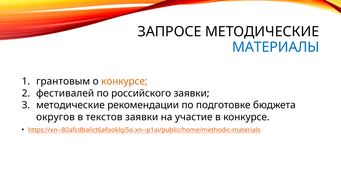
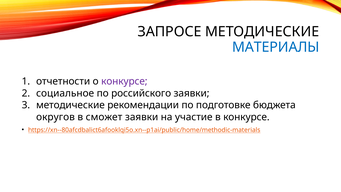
грантовым: грантовым -> отчетности (63, 81)
конкурсе colour: orange -> purple (124, 81)
фестивалей: фестивалей -> социальное (65, 93)
текстов: текстов -> сможет (104, 117)
